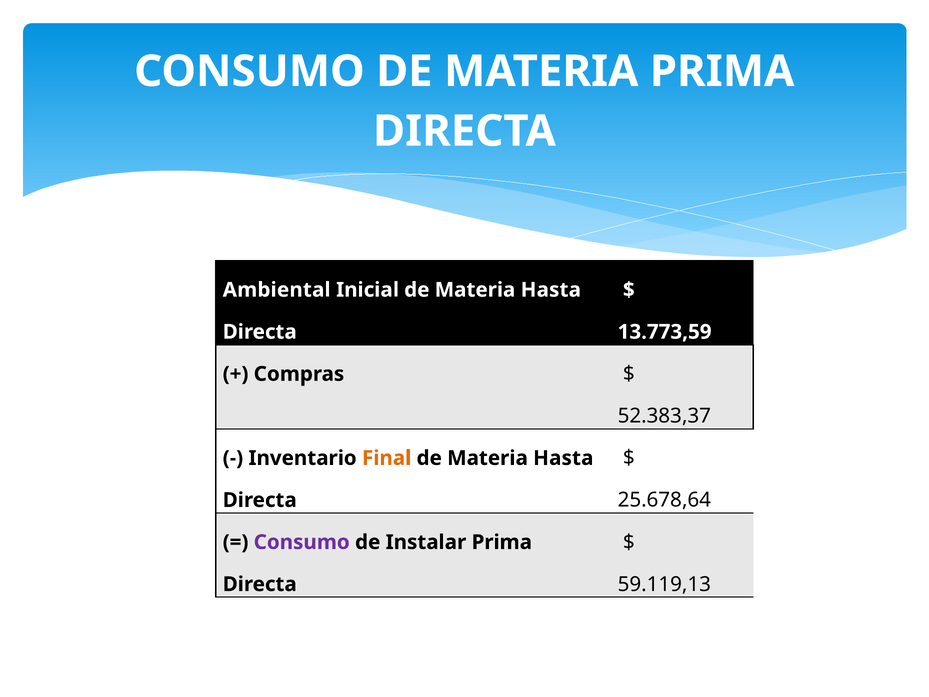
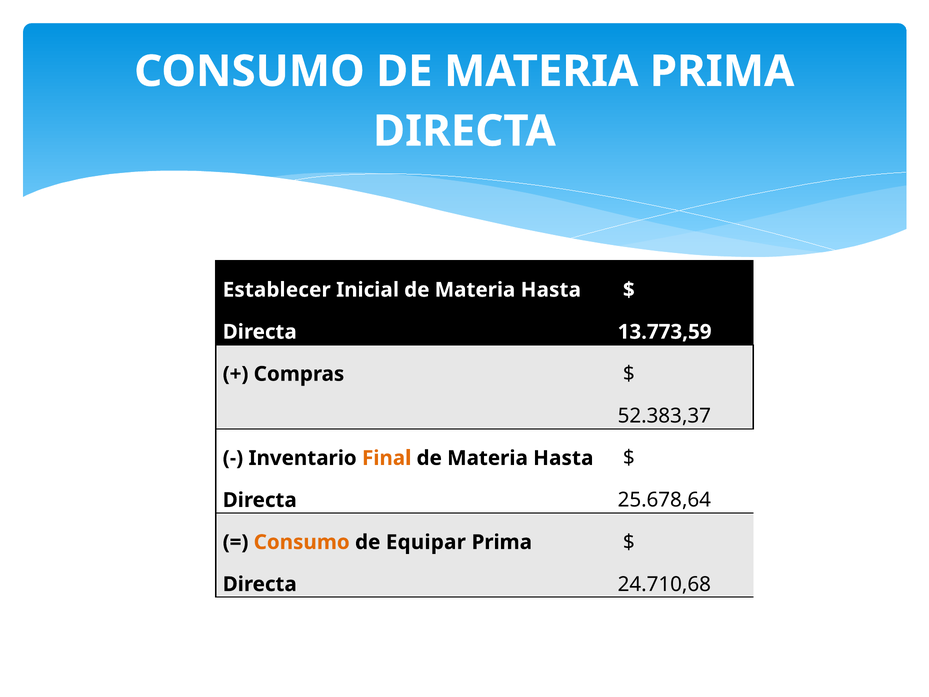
Ambiental: Ambiental -> Establecer (277, 290)
Consumo colour: purple -> orange (302, 542)
Instalar: Instalar -> Equipar (426, 542)
59.119,13: 59.119,13 -> 24.710,68 (664, 584)
